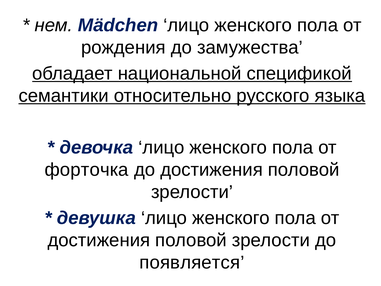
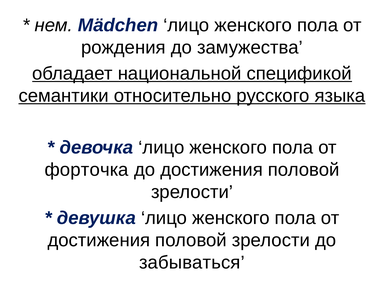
появляется: появляется -> забываться (192, 262)
